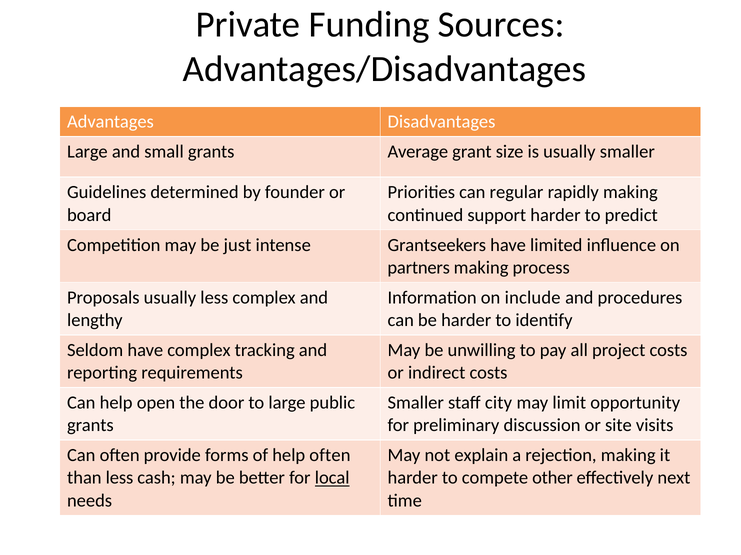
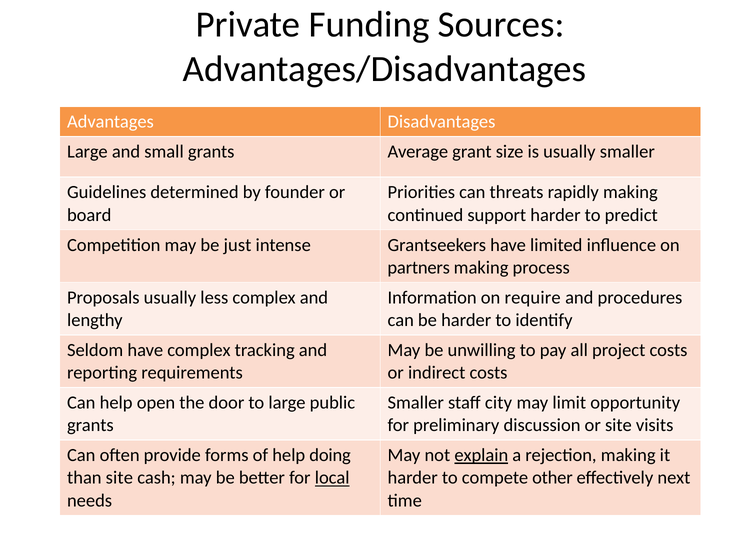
regular: regular -> threats (517, 193)
include: include -> require (533, 298)
help often: often -> doing (330, 456)
explain underline: none -> present (481, 456)
than less: less -> site (119, 479)
